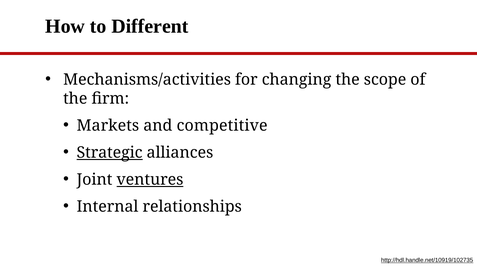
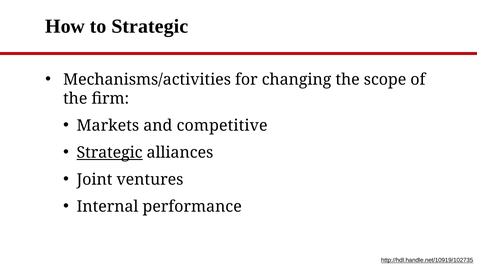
to Different: Different -> Strategic (150, 26)
ventures underline: present -> none (150, 180)
relationships: relationships -> performance (192, 207)
